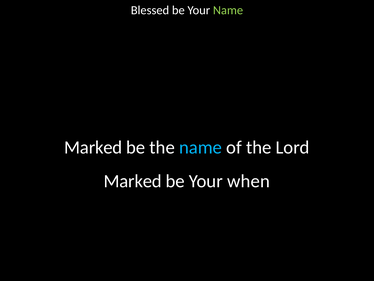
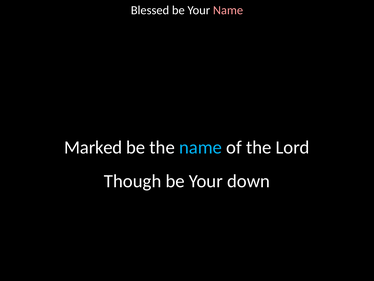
Name colour: light green -> pink (228, 10)
Marked: Marked -> Though (133, 181)
when: when -> down (249, 181)
